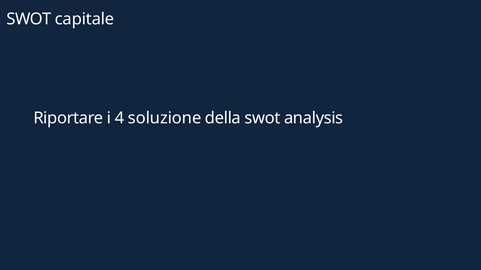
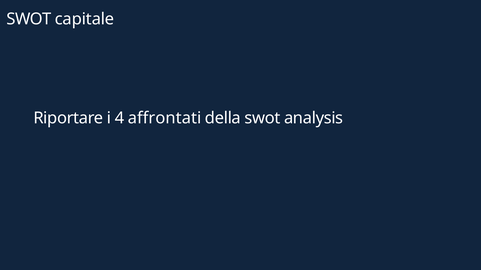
soluzione: soluzione -> affrontati (165, 118)
